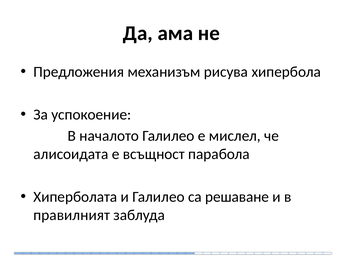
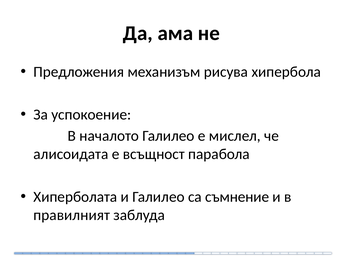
решаване: решаване -> съмнение (237, 197)
